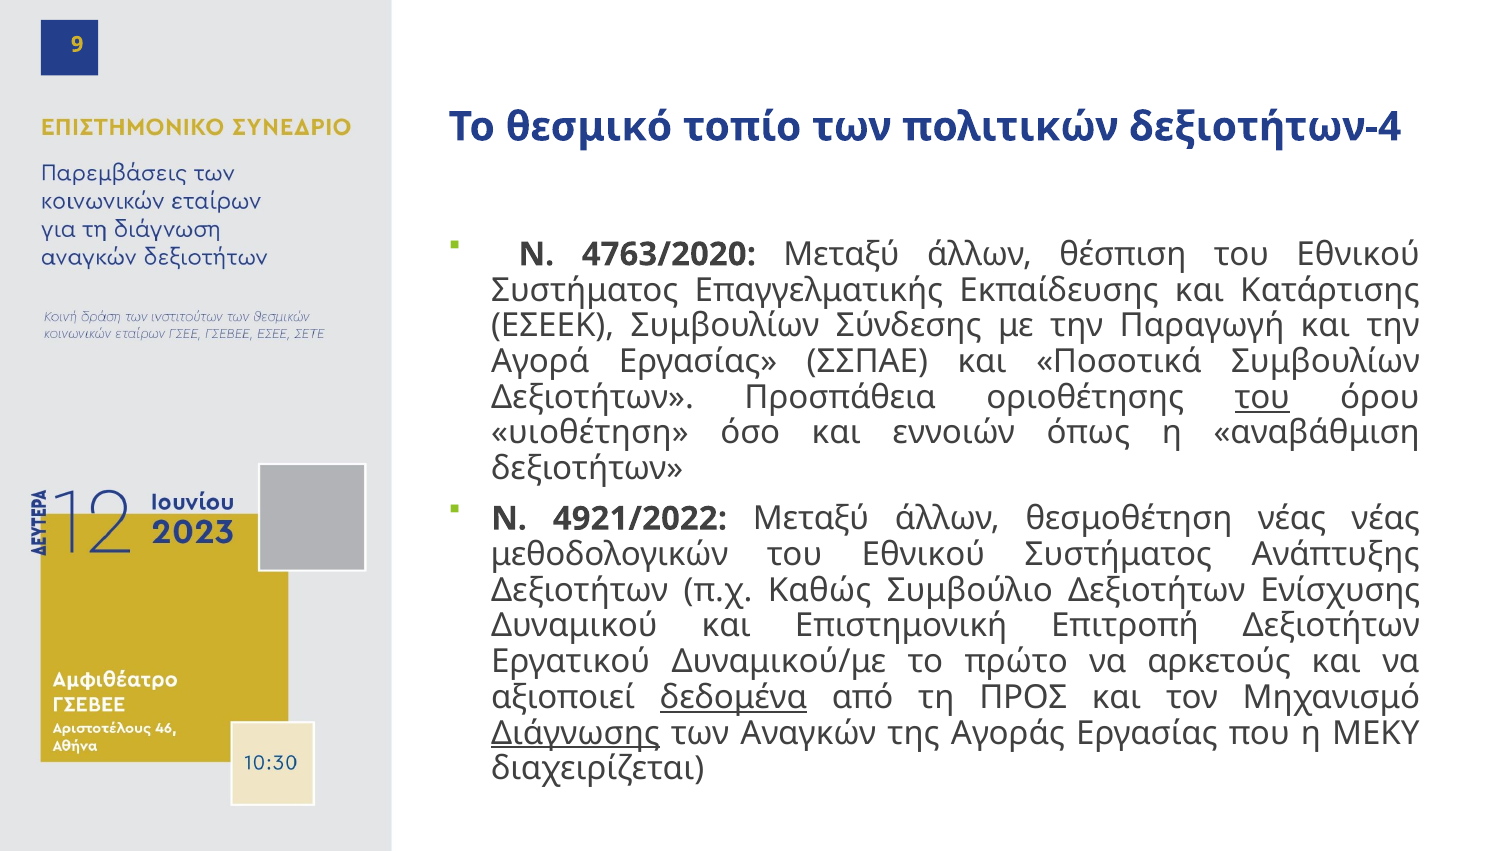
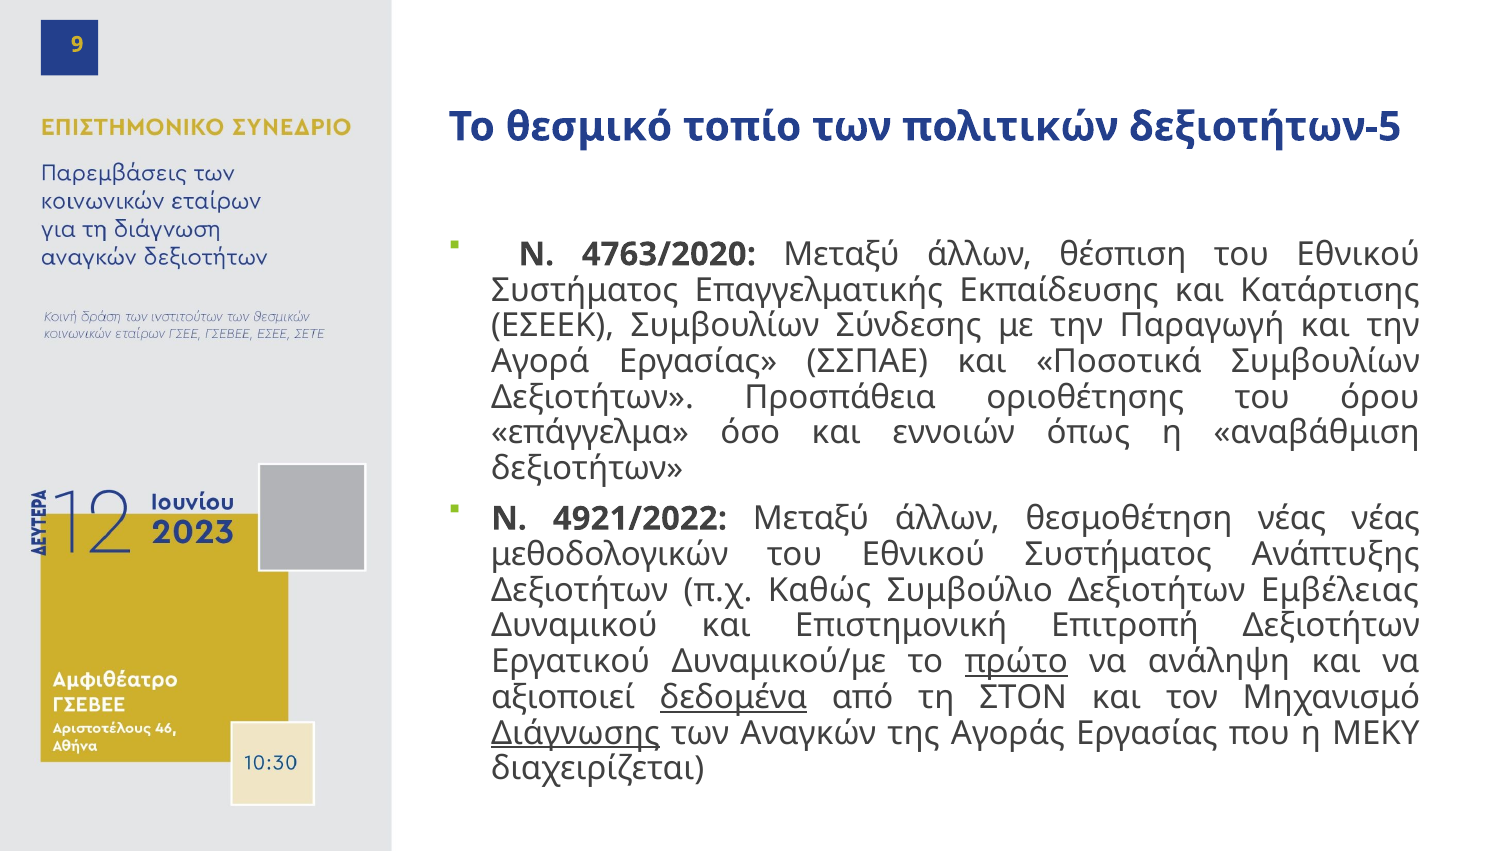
δεξιοτήτων-4: δεξιοτήτων-4 -> δεξιοτήτων-5 (1265, 127)
του underline: present -> none (1262, 397)
υιοθέτηση: υιοθέτηση -> επάγγελμα (590, 433)
Ενίσχυσης: Ενίσχυσης -> Εμβέλειας (1340, 590)
πρώτο underline: none -> present (1016, 661)
αρκετούς: αρκετούς -> ανάληψη (1219, 661)
ΠΡΟΣ: ΠΡΟΣ -> ΣΤΟΝ (1023, 697)
